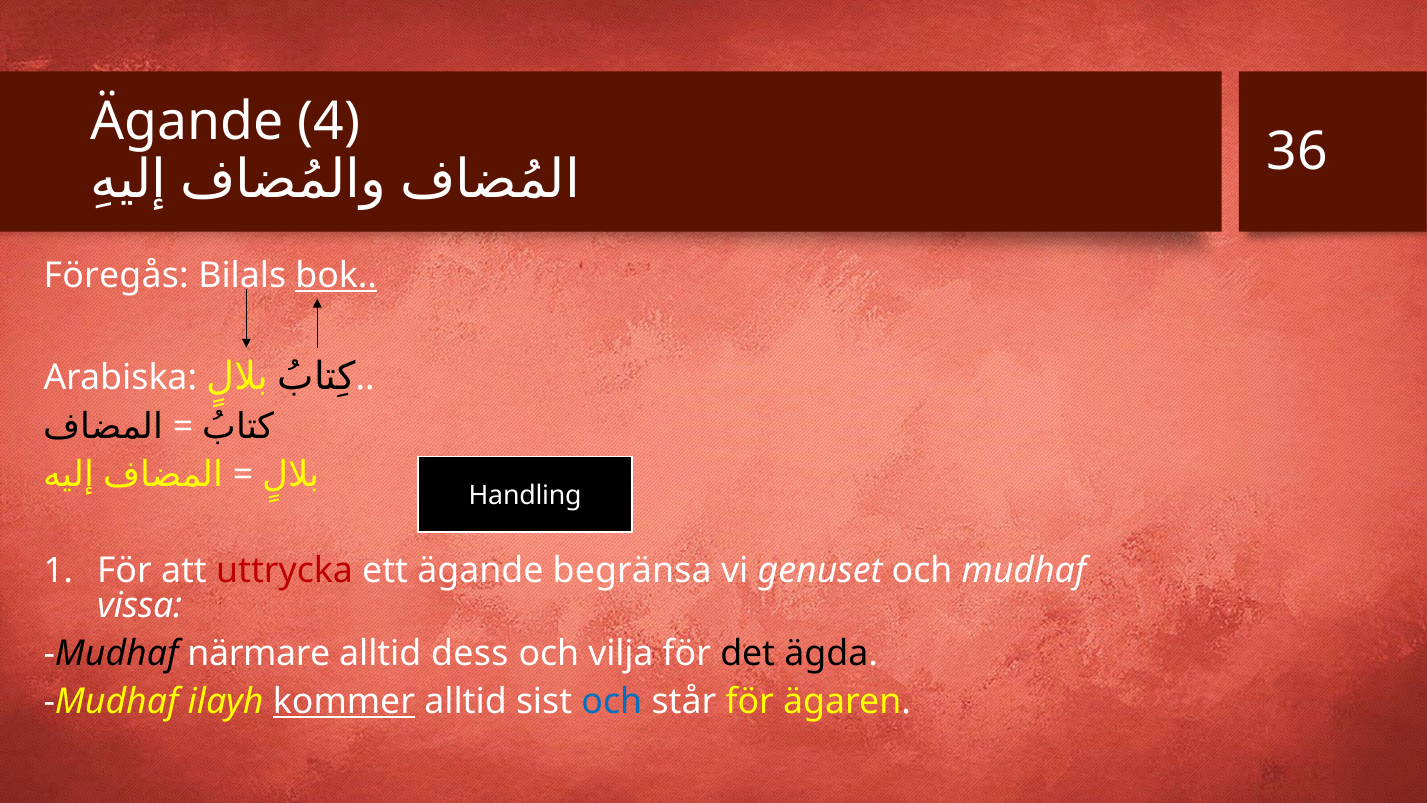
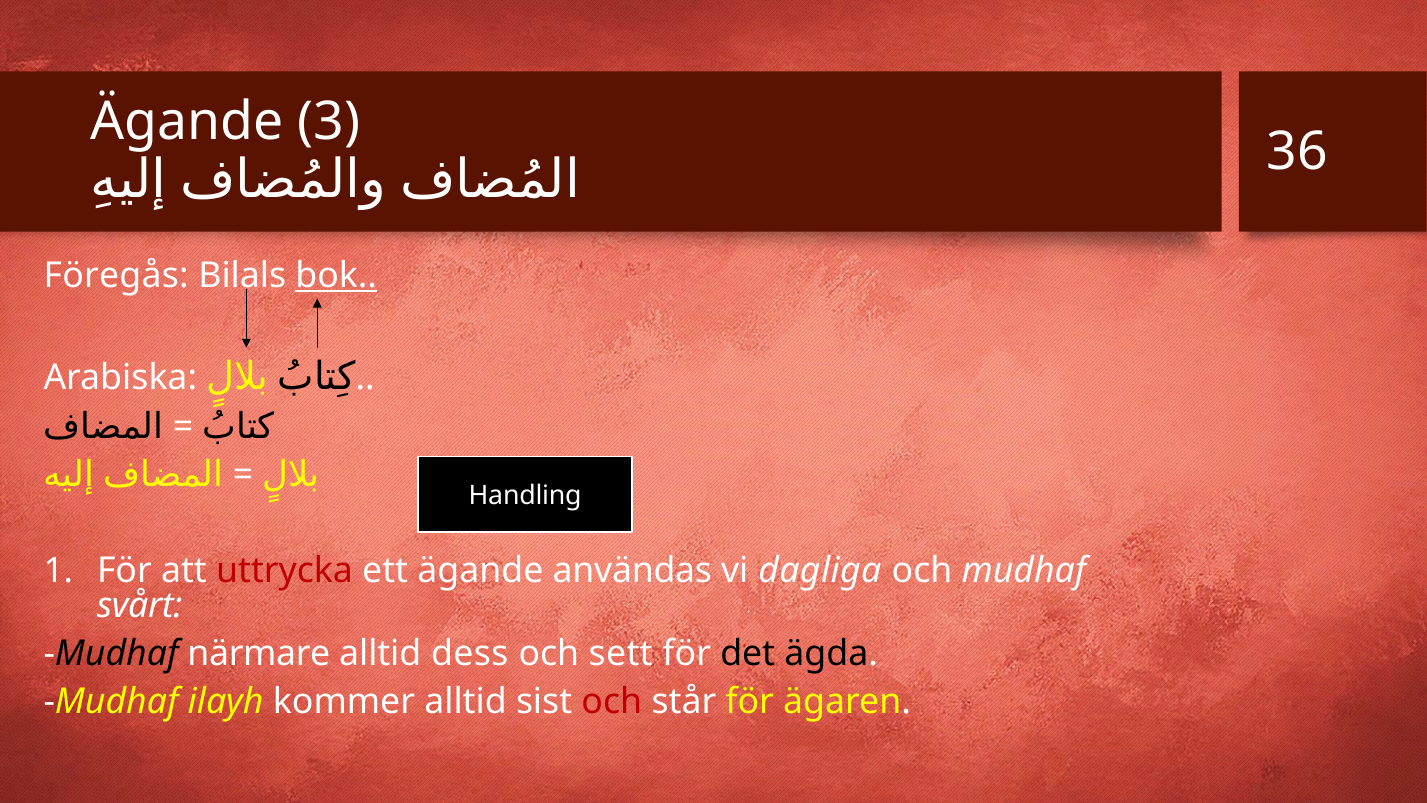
Ägande 4: 4 -> 3 (329, 122)
begränsa: begränsa -> användas (632, 571)
genuset: genuset -> dagliga (820, 571)
vissa: vissa -> svårt (140, 605)
vilja: vilja -> sett (621, 653)
kommer underline: present -> none (344, 701)
och colour: blue -> red (612, 701)
